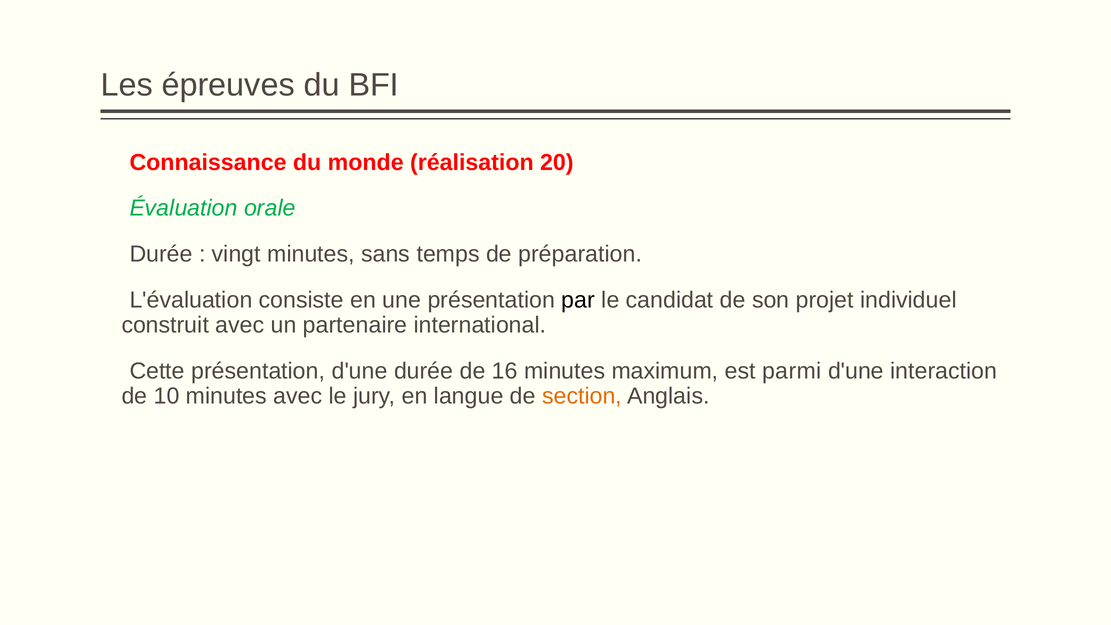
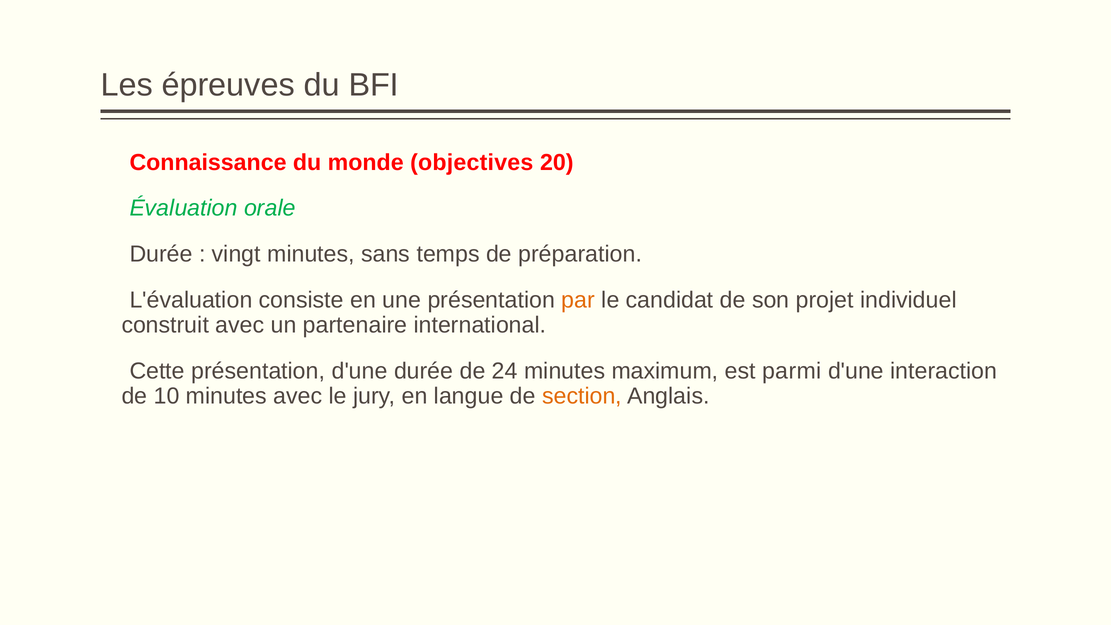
réalisation: réalisation -> objectives (472, 162)
par colour: black -> orange (578, 300)
16: 16 -> 24 (505, 371)
